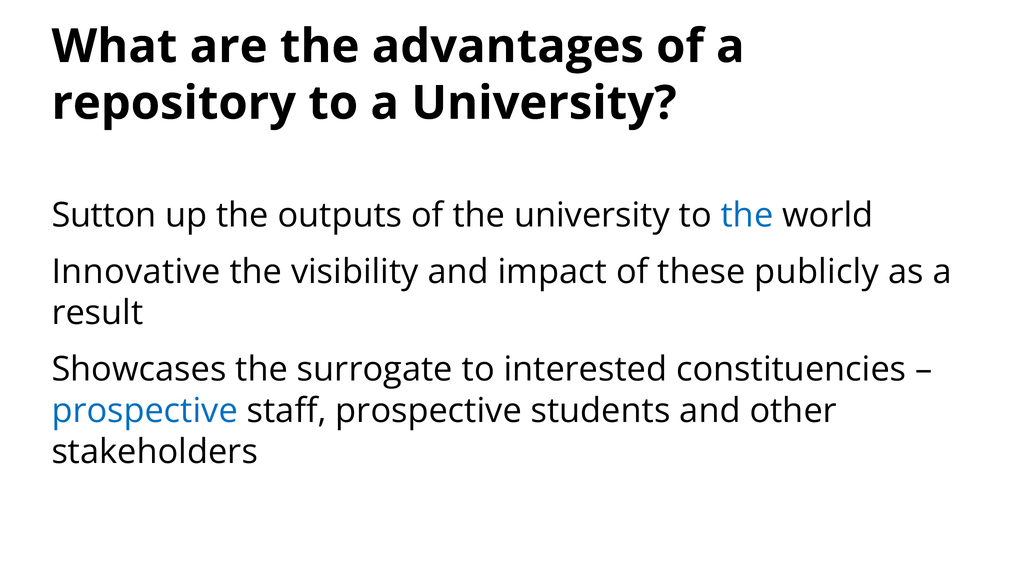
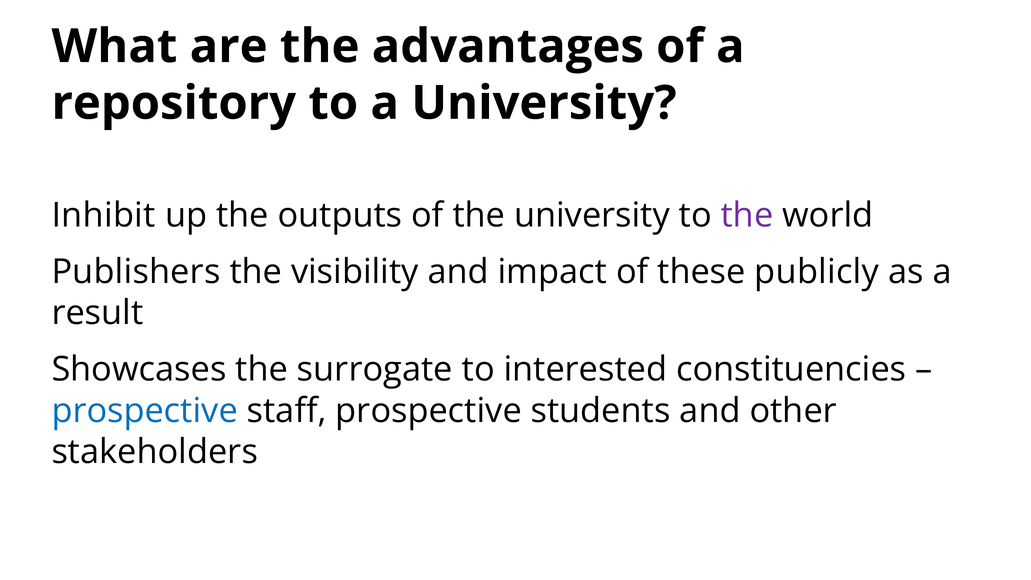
Sutton: Sutton -> Inhibit (104, 215)
the colour: blue -> purple (747, 215)
Innovative: Innovative -> Publishers (136, 272)
